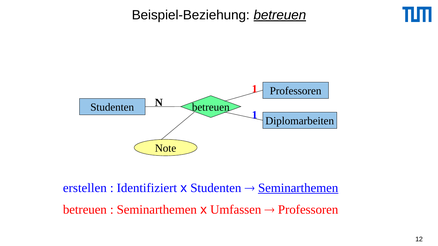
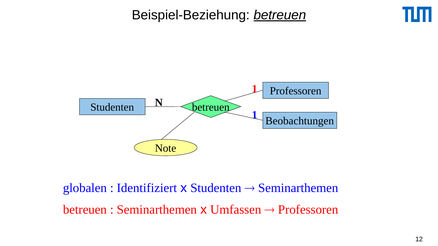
Diplomarbeiten: Diplomarbeiten -> Beobachtungen (300, 121)
erstellen: erstellen -> globalen (85, 188)
Seminarthemen underline: present -> none (298, 188)
